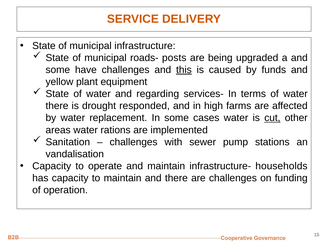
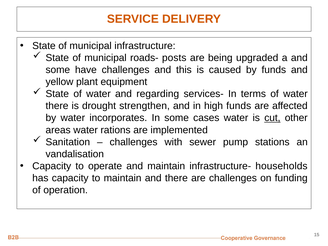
this underline: present -> none (184, 70)
responded: responded -> strengthen (145, 106)
high farms: farms -> funds (239, 106)
replacement: replacement -> incorporates (118, 118)
